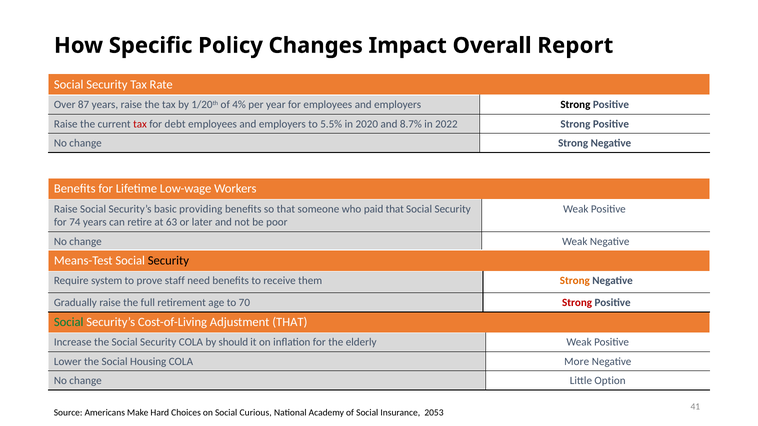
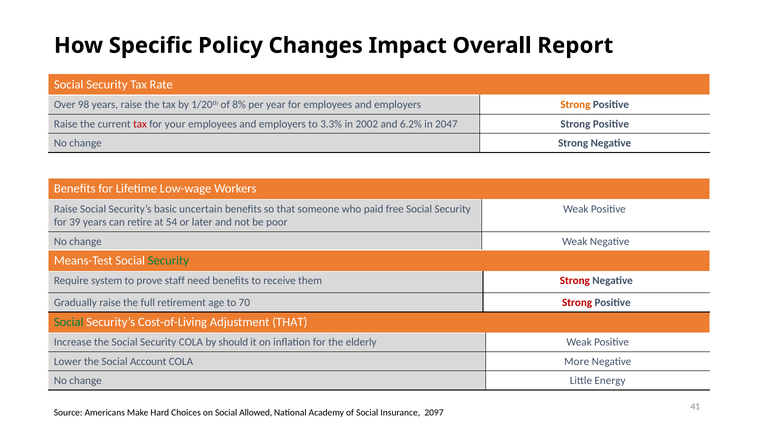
87: 87 -> 98 (84, 105)
4%: 4% -> 8% (239, 105)
Strong colour: black -> orange (575, 105)
debt: debt -> your (175, 124)
5.5%: 5.5% -> 3.3% (331, 124)
2020: 2020 -> 2002 (367, 124)
8.7%: 8.7% -> 6.2% (411, 124)
2022: 2022 -> 2047 (446, 124)
providing: providing -> uncertain (201, 209)
paid that: that -> free (395, 209)
74: 74 -> 39 (75, 222)
63: 63 -> 54 (172, 222)
Security colour: black -> green (168, 261)
Strong colour: orange -> red (575, 281)
Housing: Housing -> Account (148, 362)
Option: Option -> Energy (610, 381)
Curious: Curious -> Allowed (256, 413)
2053: 2053 -> 2097 (434, 413)
